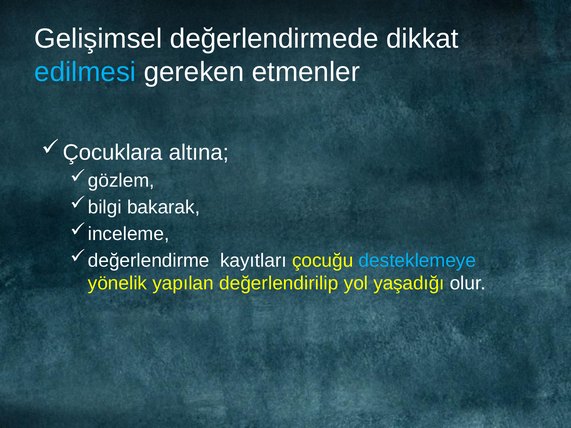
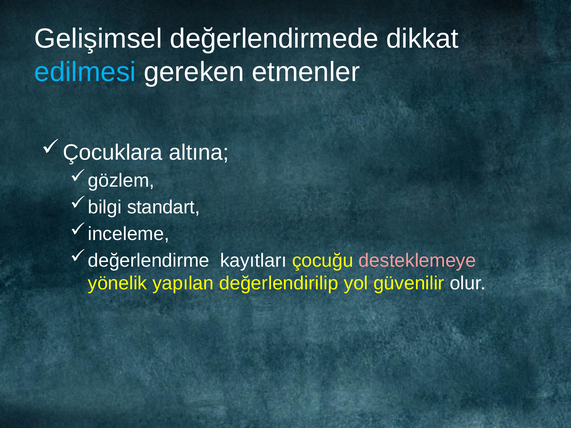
bakarak: bakarak -> standart (164, 207)
desteklemeye colour: light blue -> pink (417, 261)
yaşadığı: yaşadığı -> güvenilir (409, 284)
